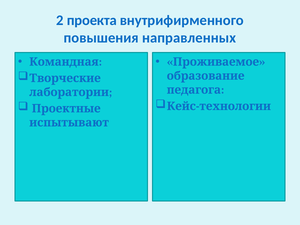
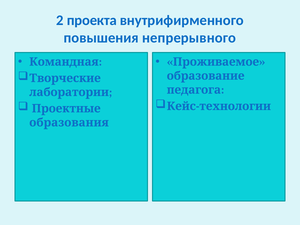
направленных: направленных -> непрерывного (189, 38)
испытывают: испытывают -> образования (69, 123)
